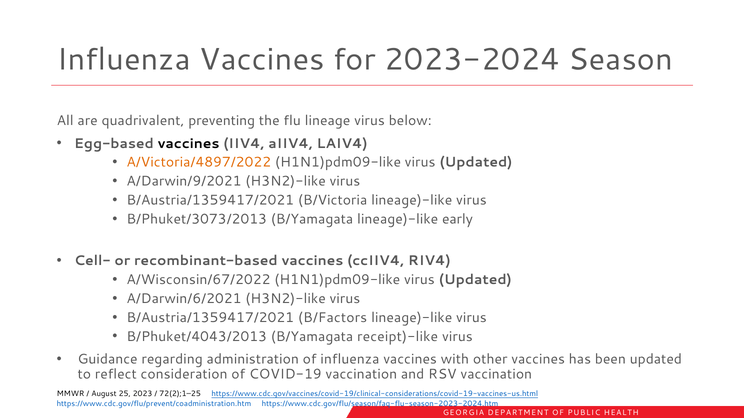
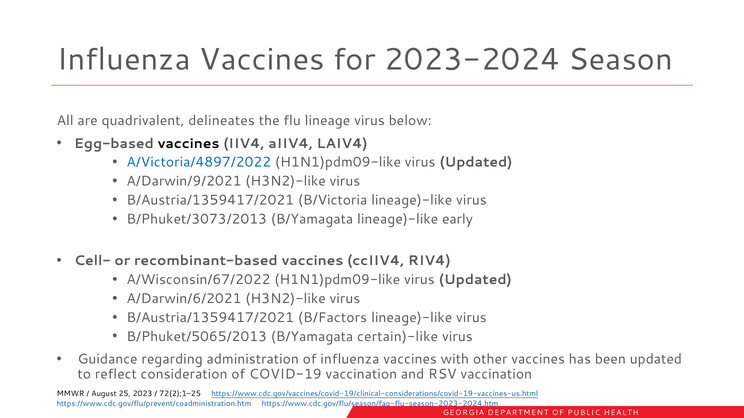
preventing: preventing -> delineates (222, 121)
A/Victoria/4897/2022 colour: orange -> blue (199, 163)
B/Phuket/4043/2013: B/Phuket/4043/2013 -> B/Phuket/5065/2013 (197, 337)
receipt)-like: receipt)-like -> certain)-like (398, 337)
